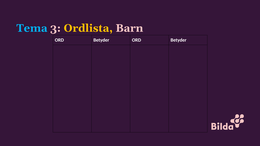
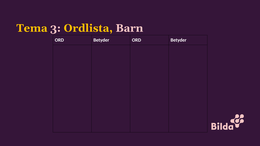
Tema colour: light blue -> yellow (32, 28)
